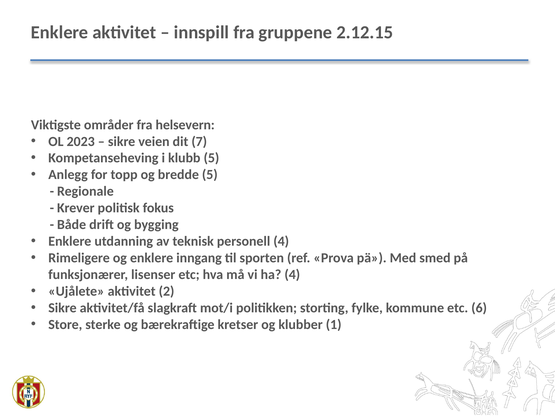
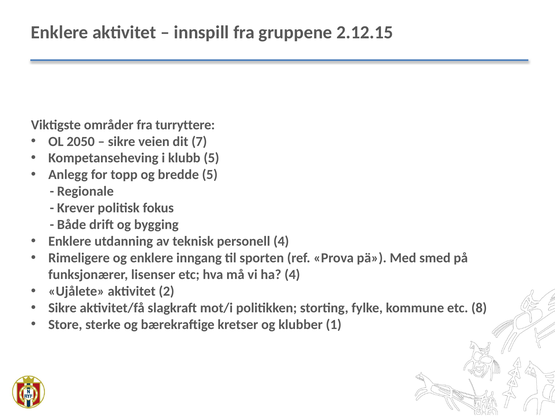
helsevern: helsevern -> turryttere (185, 125)
2023: 2023 -> 2050 (81, 142)
6: 6 -> 8 (479, 308)
